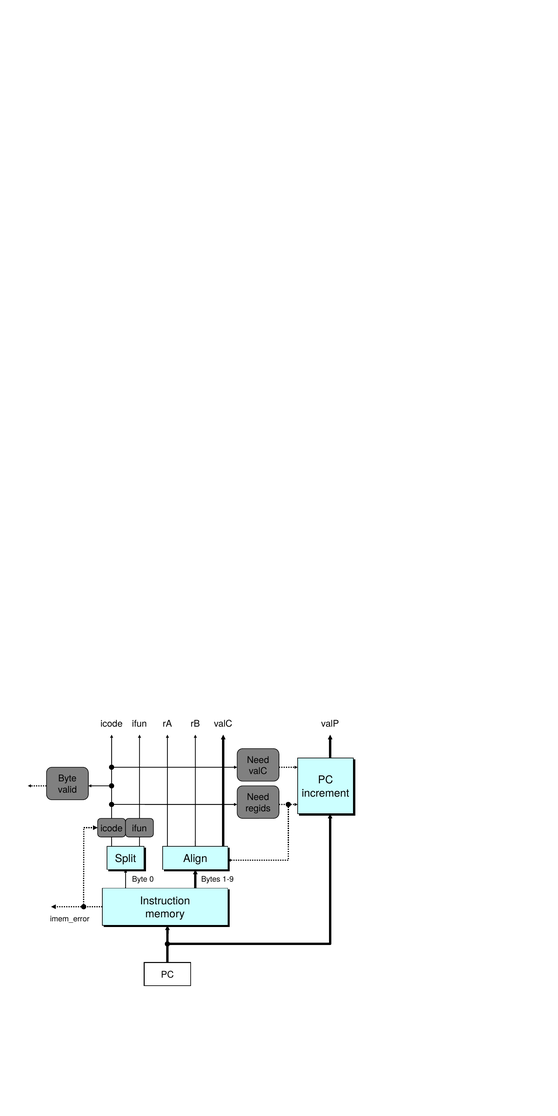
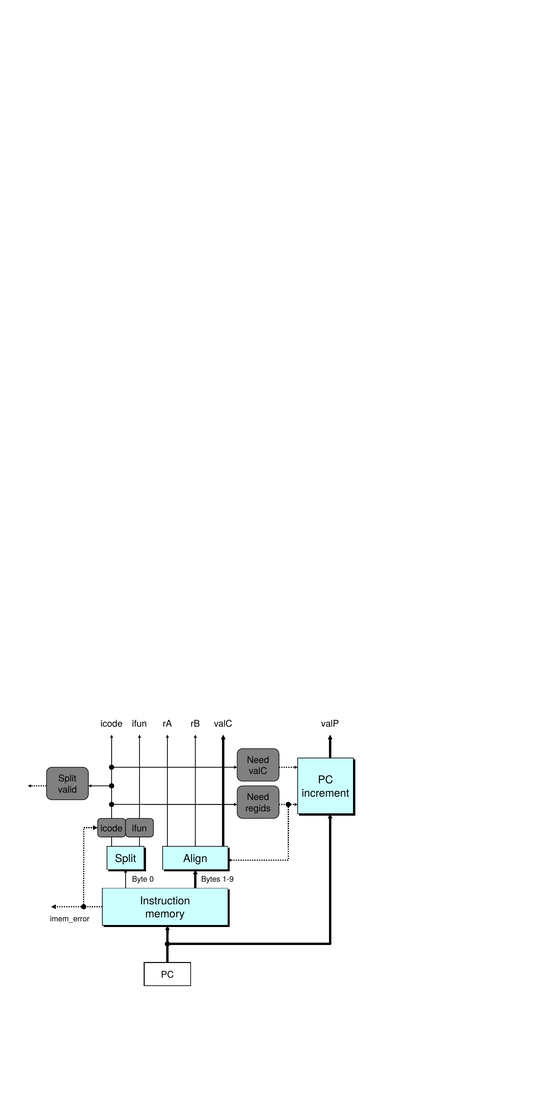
Byte: Byte -> Split (67, 779)
